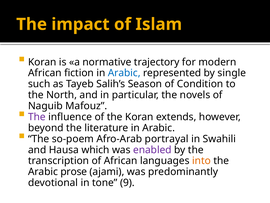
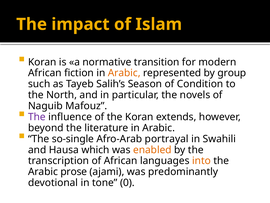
trajectory: trajectory -> transition (157, 62)
Arabic colour: blue -> orange (124, 73)
single: single -> group (232, 73)
so-poem: so-poem -> so-single (73, 139)
enabled colour: purple -> orange (152, 149)
9: 9 -> 0 (127, 182)
